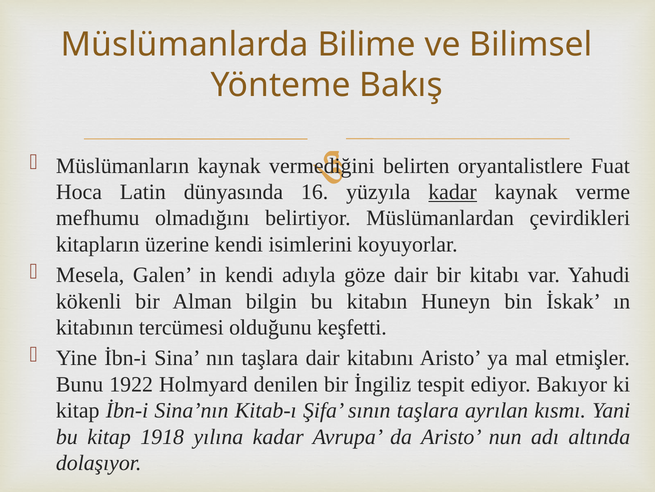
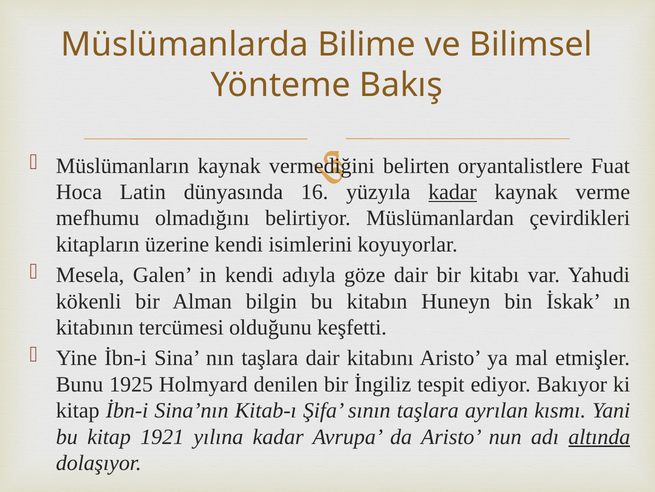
1922: 1922 -> 1925 (131, 384)
1918: 1918 -> 1921 (162, 436)
altında underline: none -> present (599, 436)
